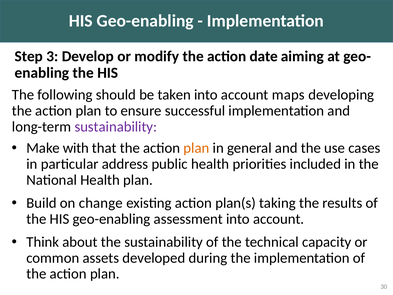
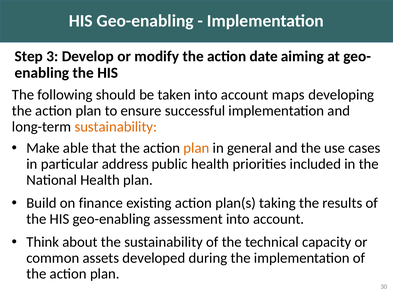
sustainability colour: purple -> orange (116, 127)
with: with -> able (76, 148)
change: change -> finance (101, 203)
